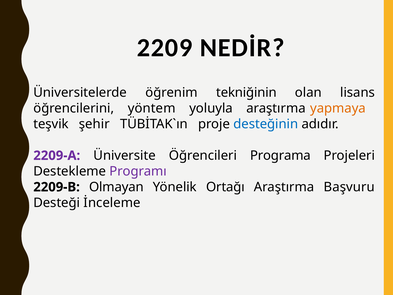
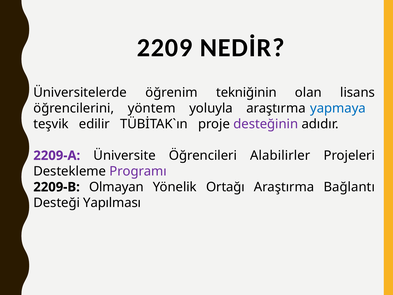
yapmaya colour: orange -> blue (338, 108)
şehir: şehir -> edilir (94, 124)
desteğinin colour: blue -> purple (266, 124)
Programa: Programa -> Alabilirler (280, 155)
Başvuru: Başvuru -> Bağlantı (349, 187)
İnceleme: İnceleme -> Yapılması (112, 203)
